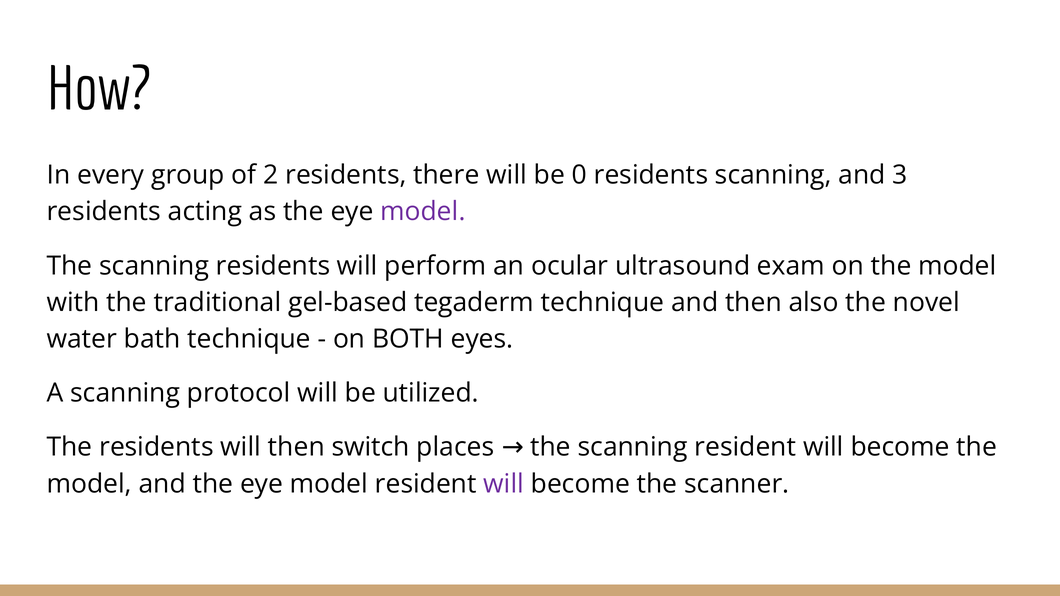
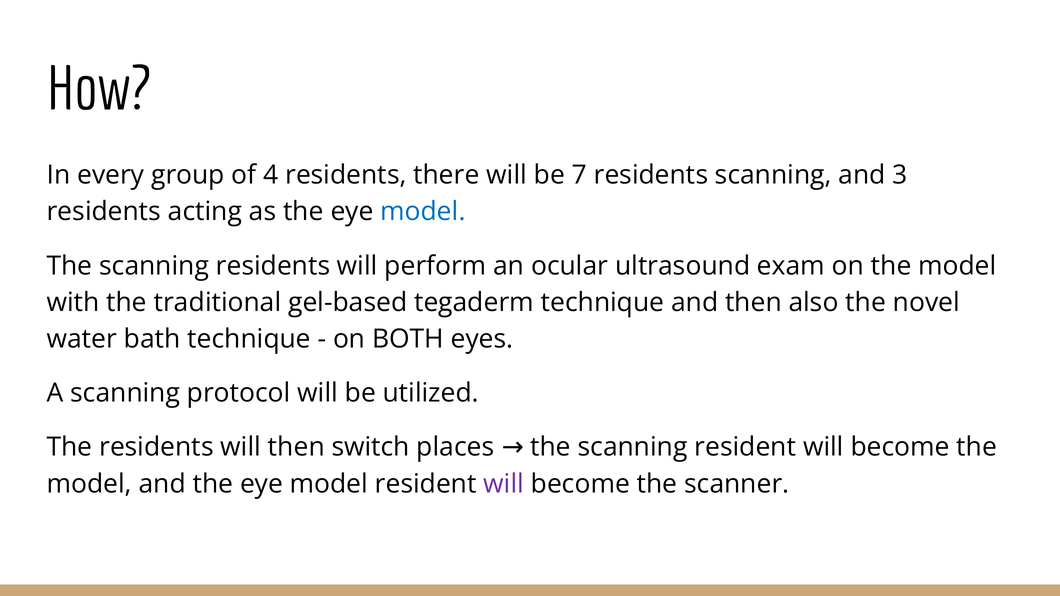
2: 2 -> 4 (271, 175)
0: 0 -> 7 (579, 175)
model colour: purple -> blue (423, 212)
